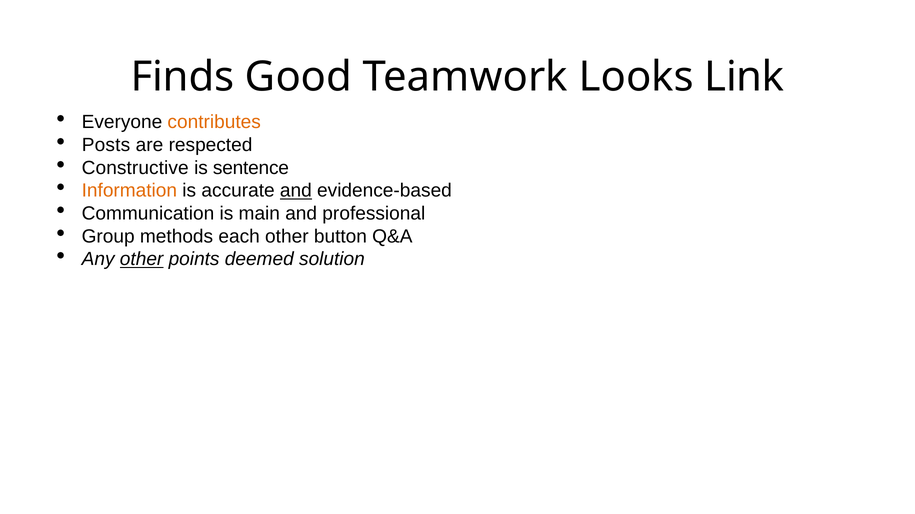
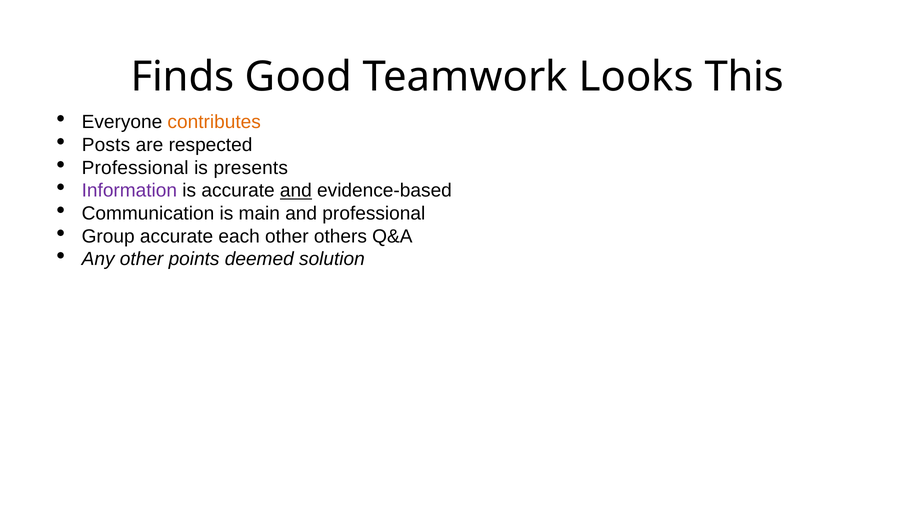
Link: Link -> This (744, 77)
Constructive: Constructive -> Professional (135, 168)
sentence: sentence -> presents (251, 168)
Information colour: orange -> purple (129, 191)
Group methods: methods -> accurate (177, 237)
button: button -> others (340, 237)
other underline: present -> none (142, 260)
